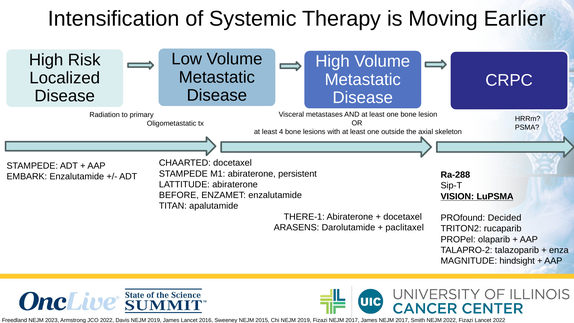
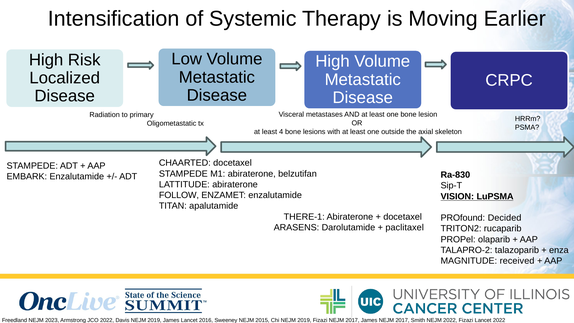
persistent: persistent -> belzutifan (297, 174)
Ra-288: Ra-288 -> Ra-830 (455, 175)
BEFORE: BEFORE -> FOLLOW (179, 195)
hindsight: hindsight -> received (517, 261)
